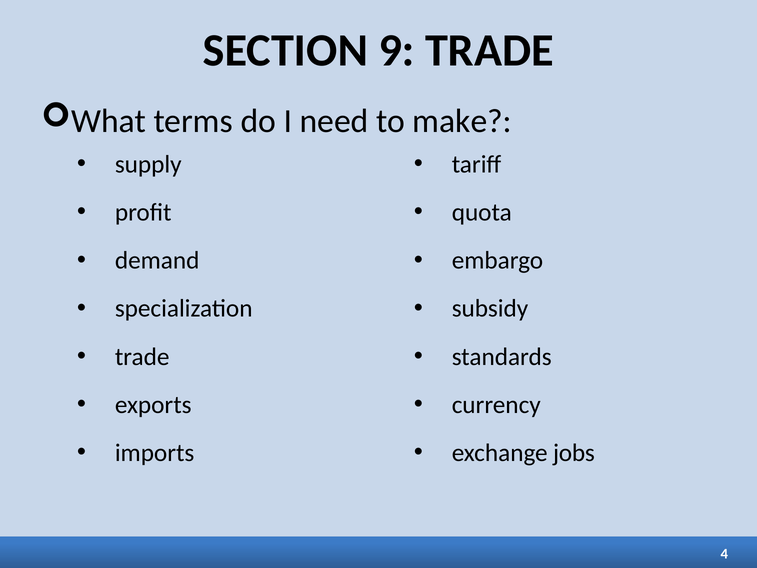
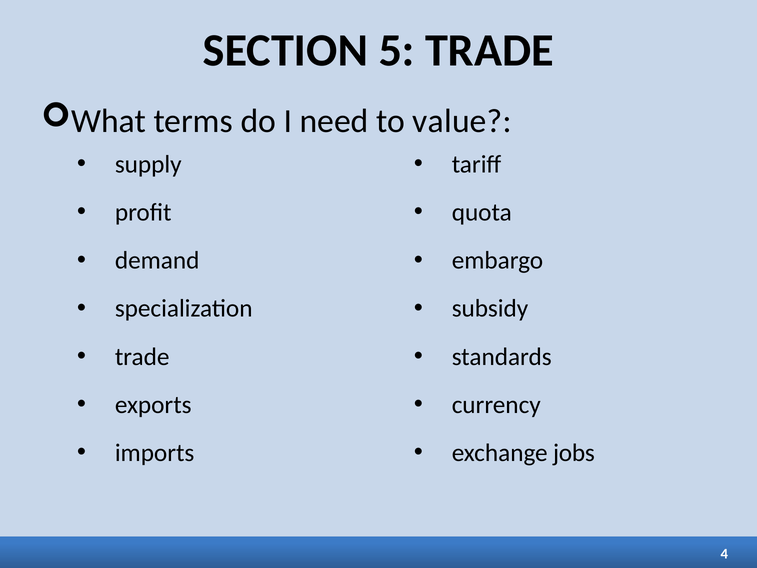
9: 9 -> 5 (397, 51)
make: make -> value (462, 121)
